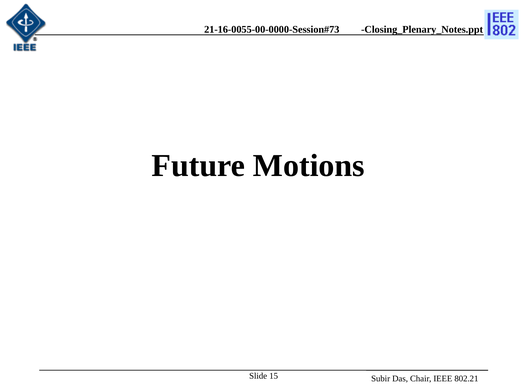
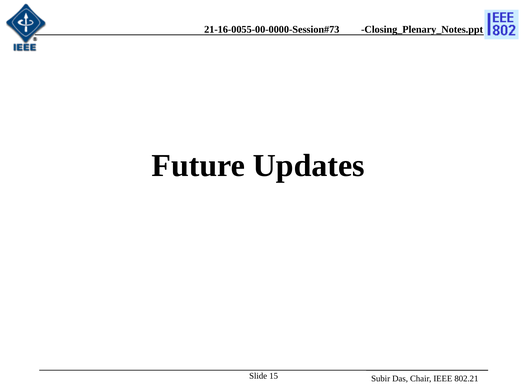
Motions: Motions -> Updates (309, 166)
